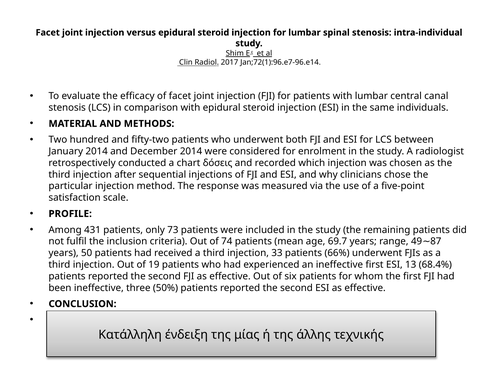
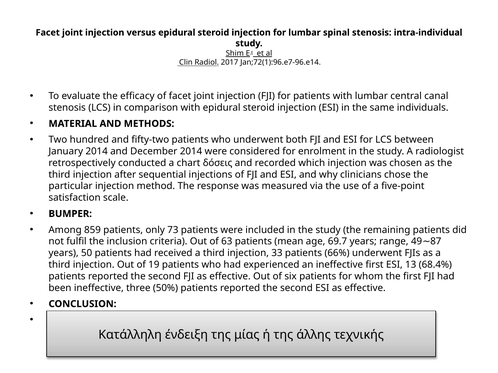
PROFILE: PROFILE -> BUMPER (70, 214)
431: 431 -> 859 (92, 230)
74: 74 -> 63 (227, 242)
